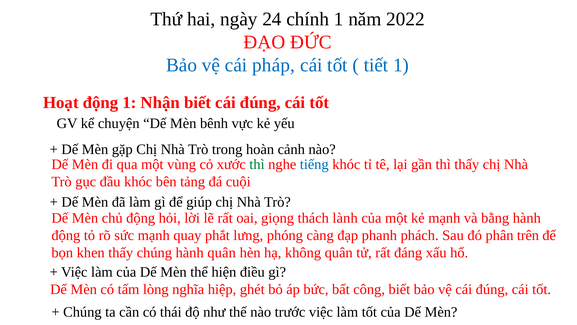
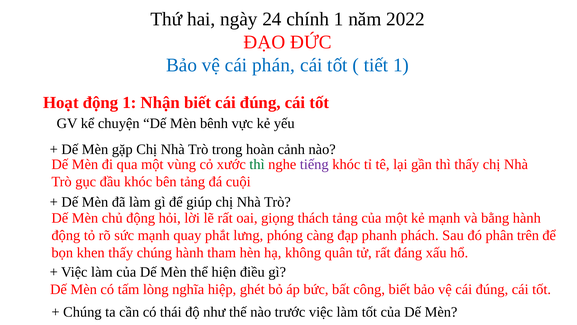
pháp: pháp -> phán (274, 65)
tiếng colour: blue -> purple (314, 164)
thách lành: lành -> tảng (345, 218)
hành quân: quân -> tham (222, 252)
